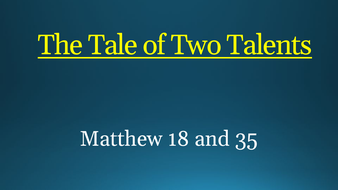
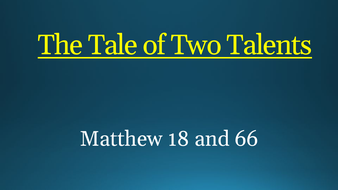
35: 35 -> 66 (247, 139)
